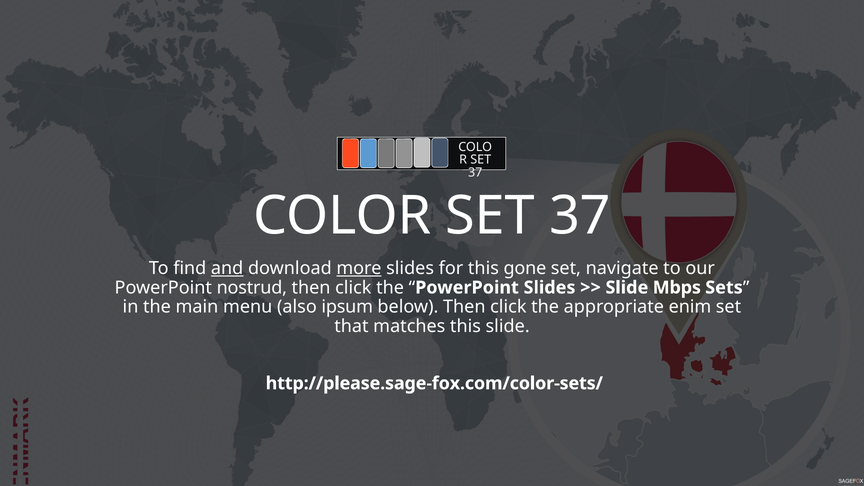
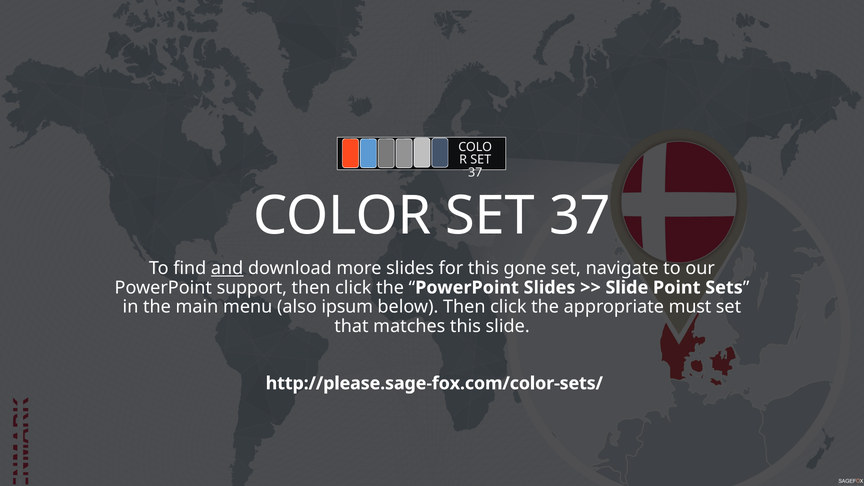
more underline: present -> none (359, 268)
nostrud: nostrud -> support (252, 288)
Mbps: Mbps -> Point (677, 288)
enim: enim -> must (690, 307)
